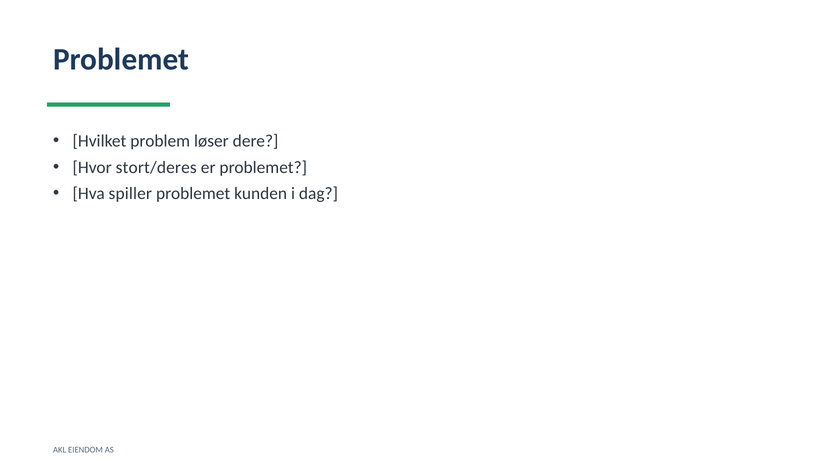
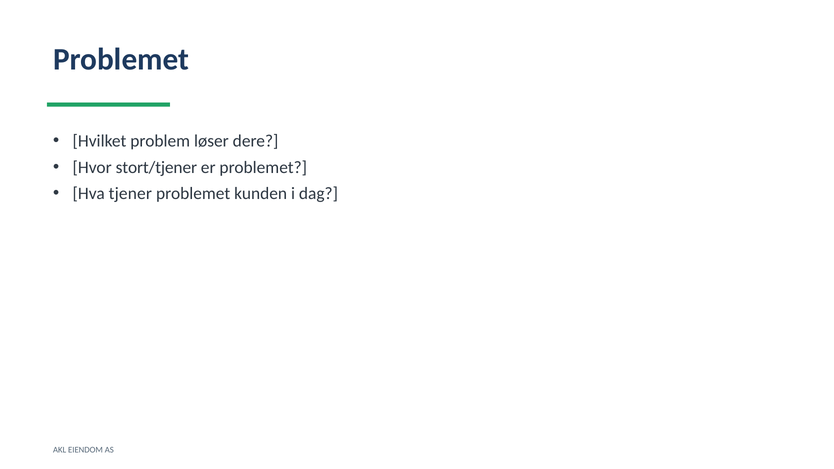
stort/deres: stort/deres -> stort/tjener (156, 167)
spiller: spiller -> tjener (130, 193)
